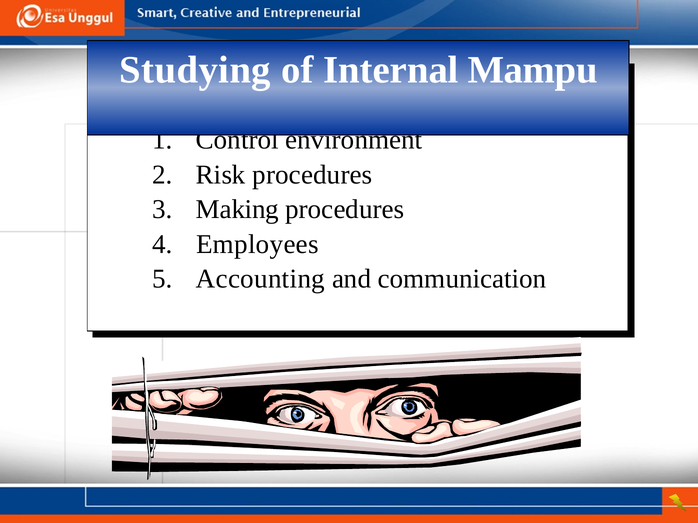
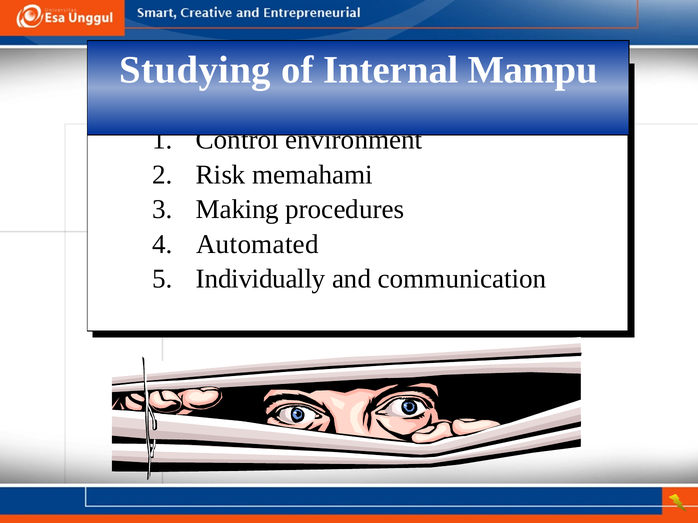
Risk procedures: procedures -> memahami (313, 175)
Employees: Employees -> Automated (257, 244)
Accounting: Accounting -> Individually (261, 279)
